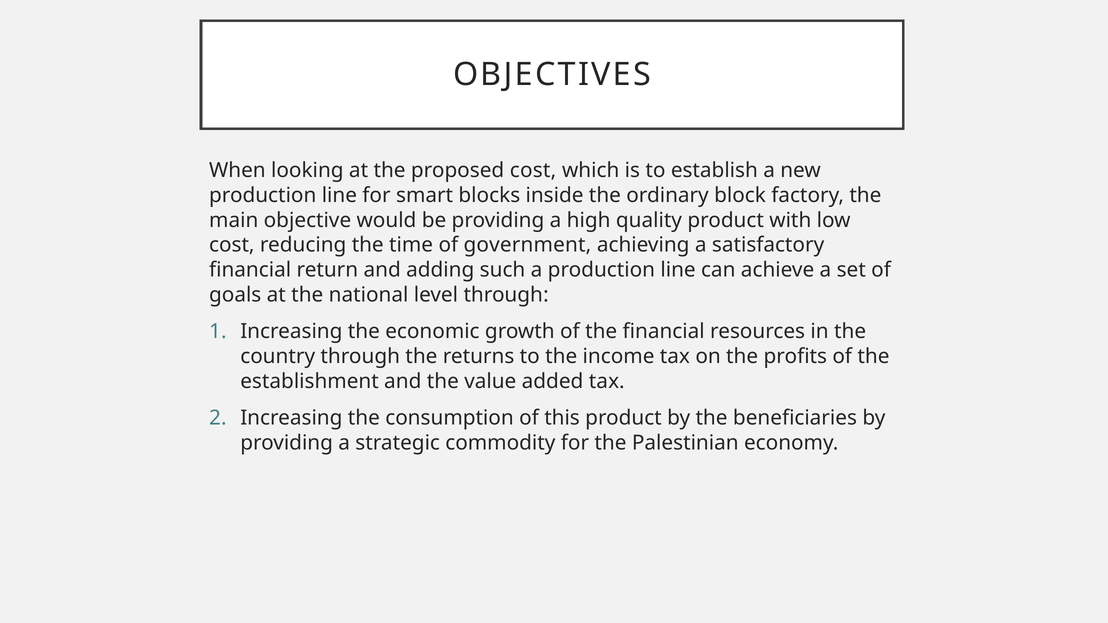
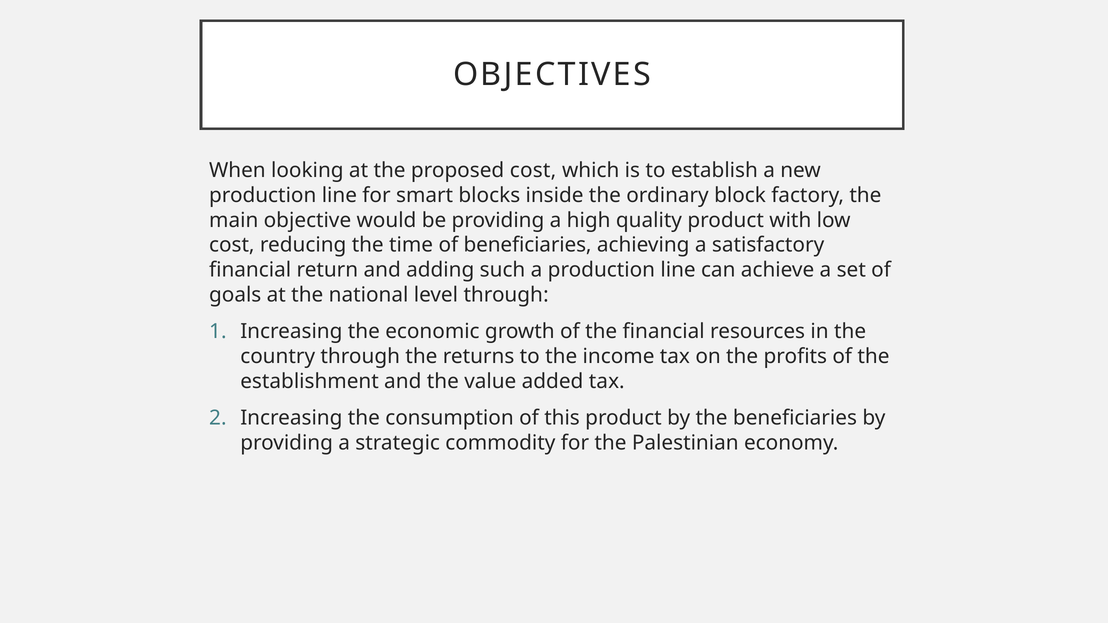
of government: government -> beneficiaries (528, 245)
